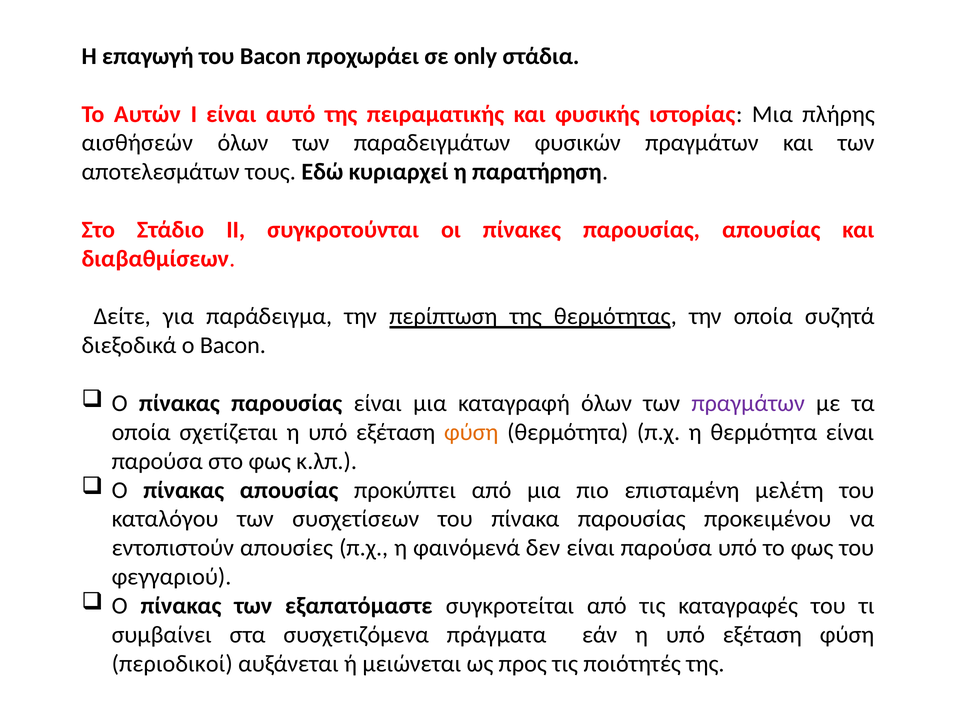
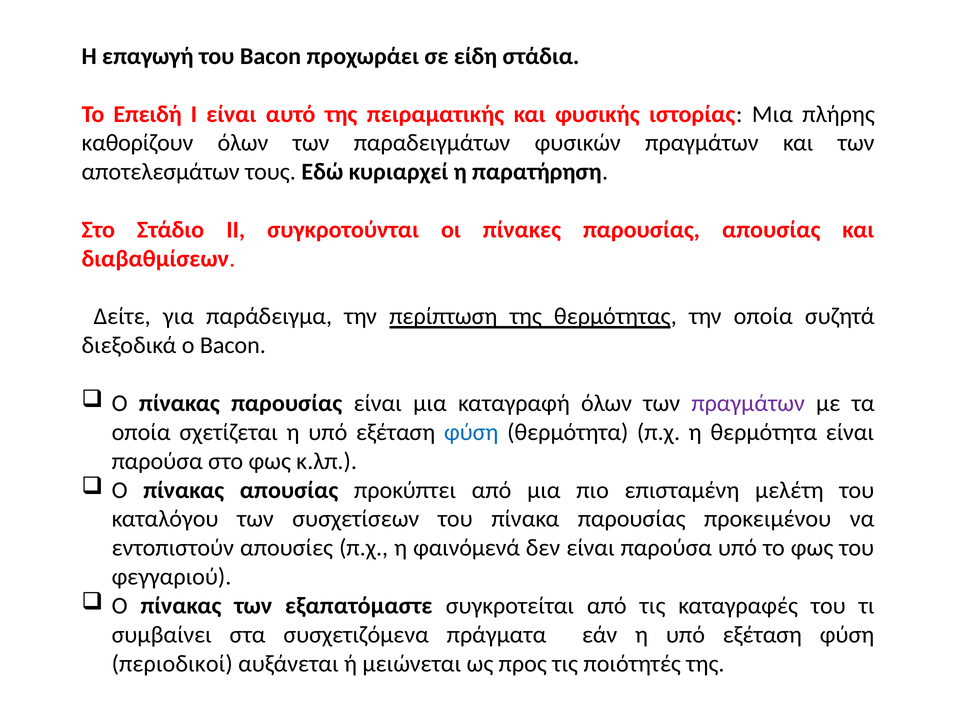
only: only -> είδη (476, 56)
Αυτών: Αυτών -> Επειδή (148, 114)
αισθήσεών: αισθήσεών -> καθορίζουν (137, 143)
φύση colour: orange -> blue (471, 432)
